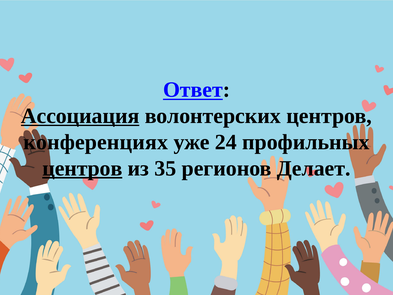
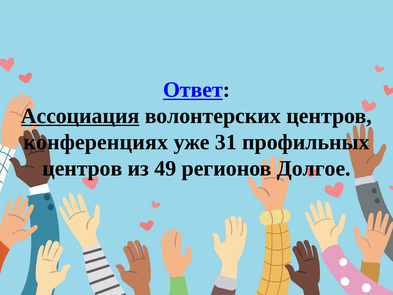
24: 24 -> 31 (226, 142)
центров underline: present -> none (82, 168)
35: 35 -> 49 (165, 168)
Делает: Делает -> Долгое (314, 168)
